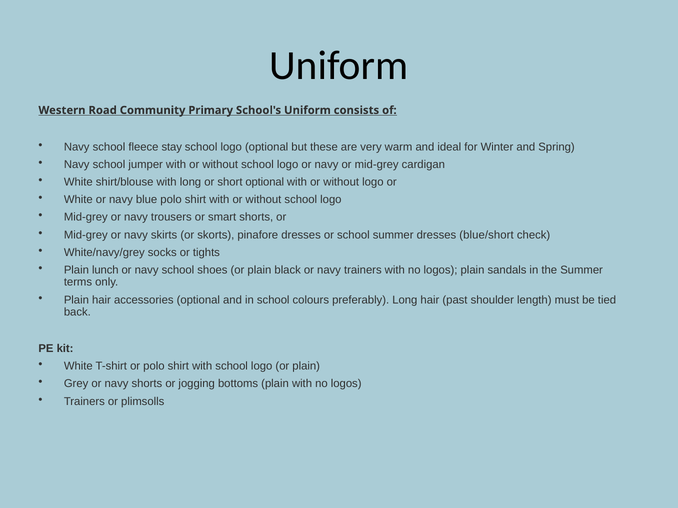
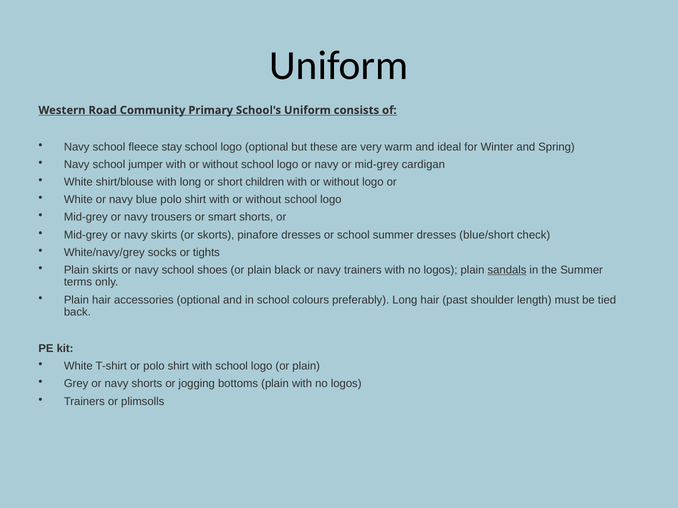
short optional: optional -> children (265, 182)
Plain lunch: lunch -> skirts (105, 270)
sandals underline: none -> present (507, 270)
